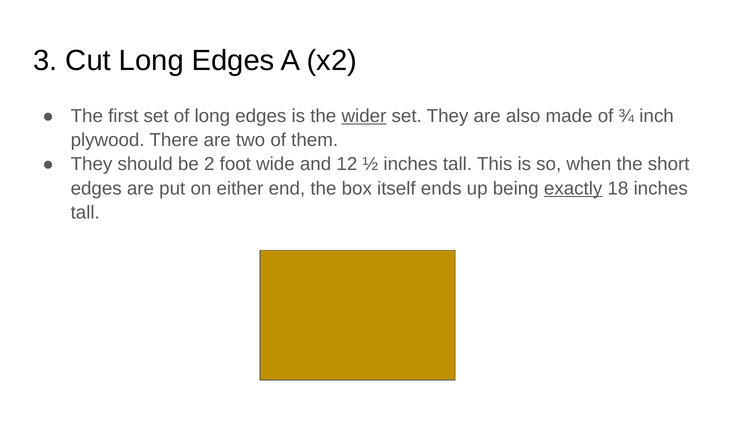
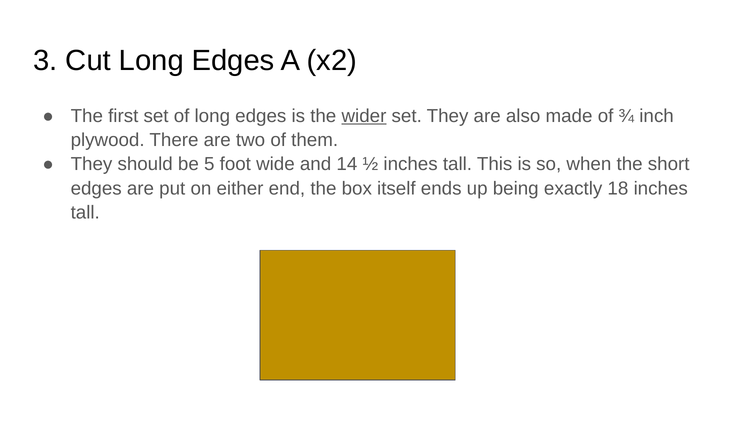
2: 2 -> 5 (209, 164)
12: 12 -> 14 (347, 164)
exactly underline: present -> none (573, 189)
